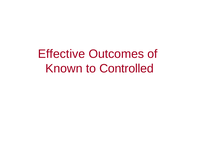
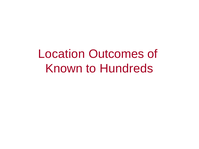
Effective: Effective -> Location (62, 54)
Controlled: Controlled -> Hundreds (126, 69)
